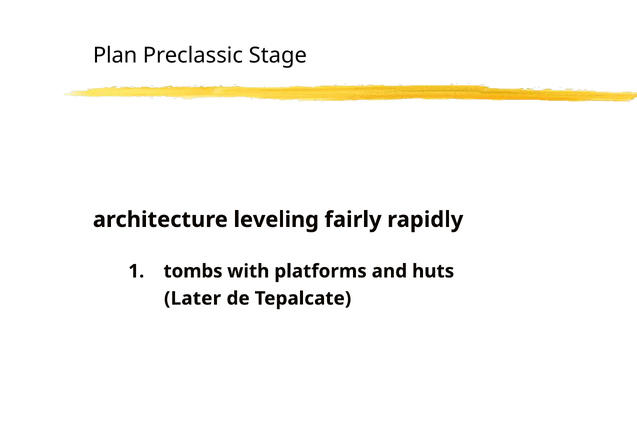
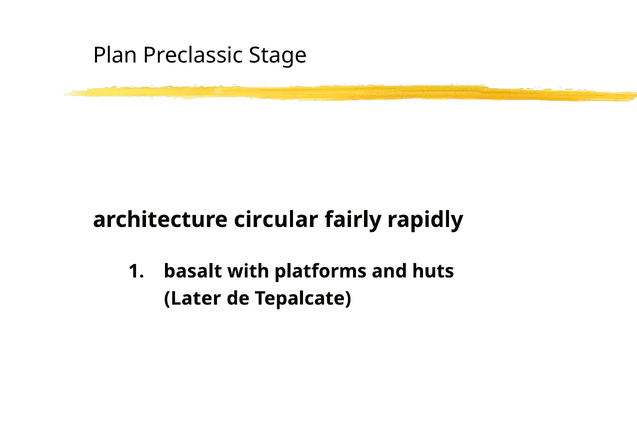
leveling: leveling -> circular (276, 220)
tombs: tombs -> basalt (193, 271)
